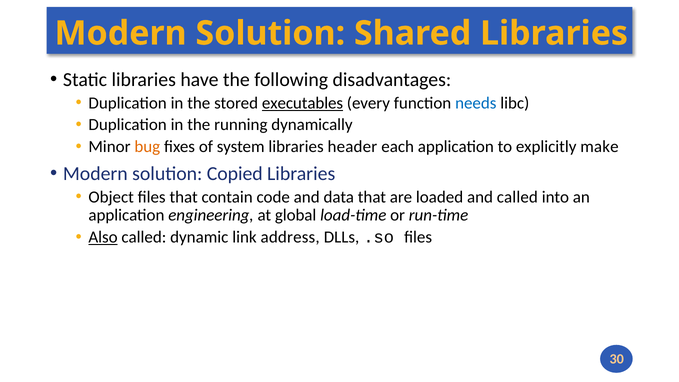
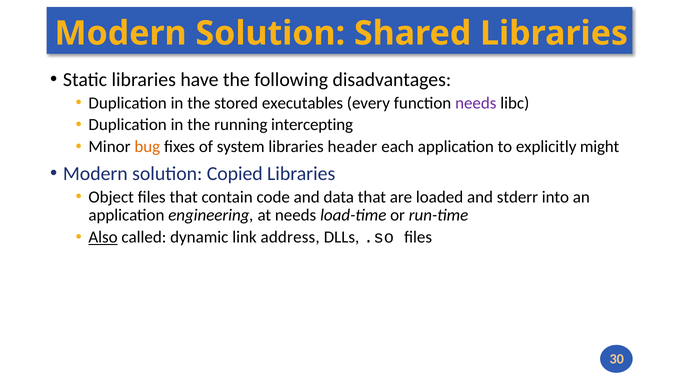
executables underline: present -> none (302, 103)
needs colour: blue -> purple (476, 103)
dynamically: dynamically -> intercepting (312, 125)
make: make -> might (600, 147)
and called: called -> stderr (517, 197)
at global: global -> needs (296, 215)
